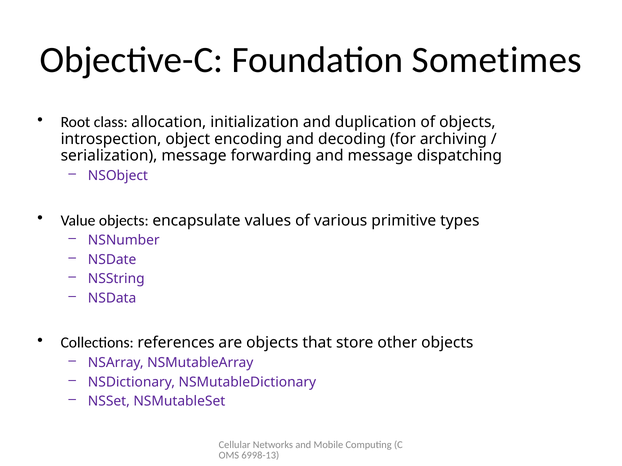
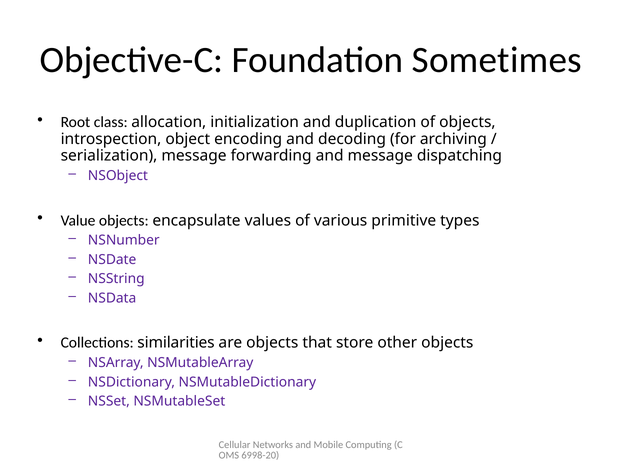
references: references -> similarities (176, 343)
6998-13: 6998-13 -> 6998-20 (260, 456)
